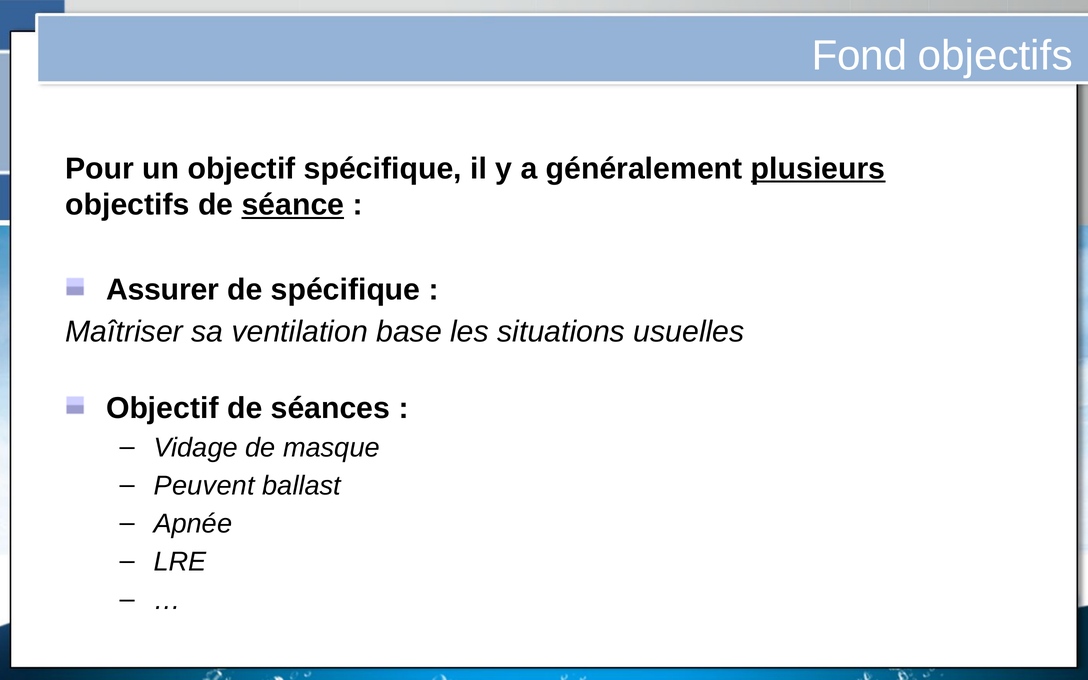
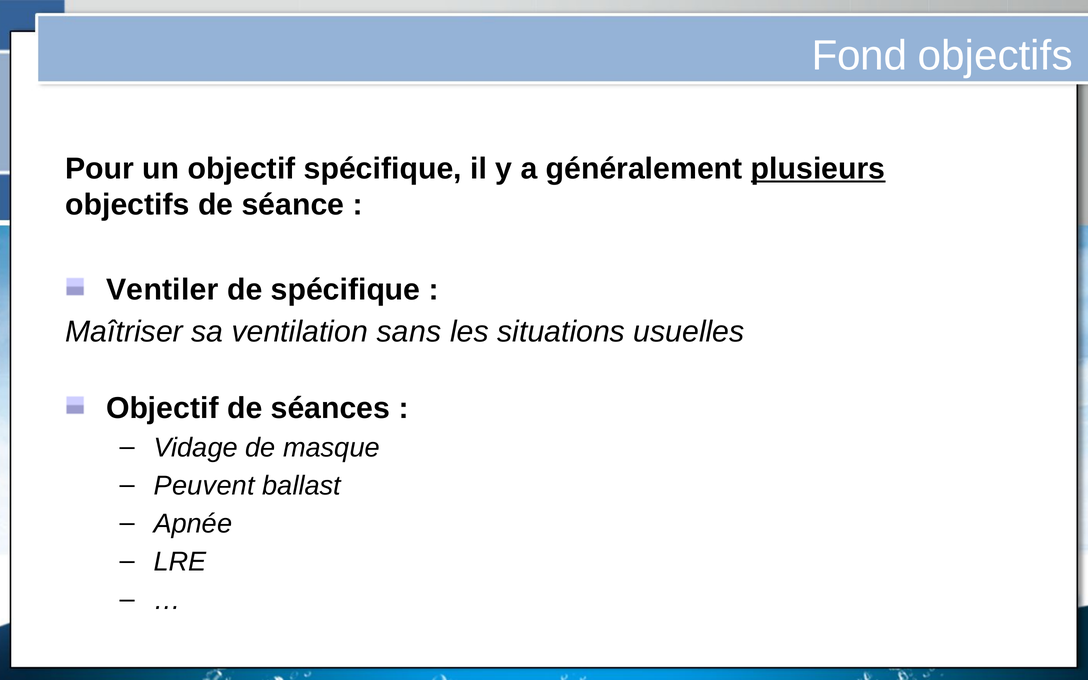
séance underline: present -> none (293, 205)
Assurer: Assurer -> Ventiler (162, 290)
base: base -> sans (409, 332)
